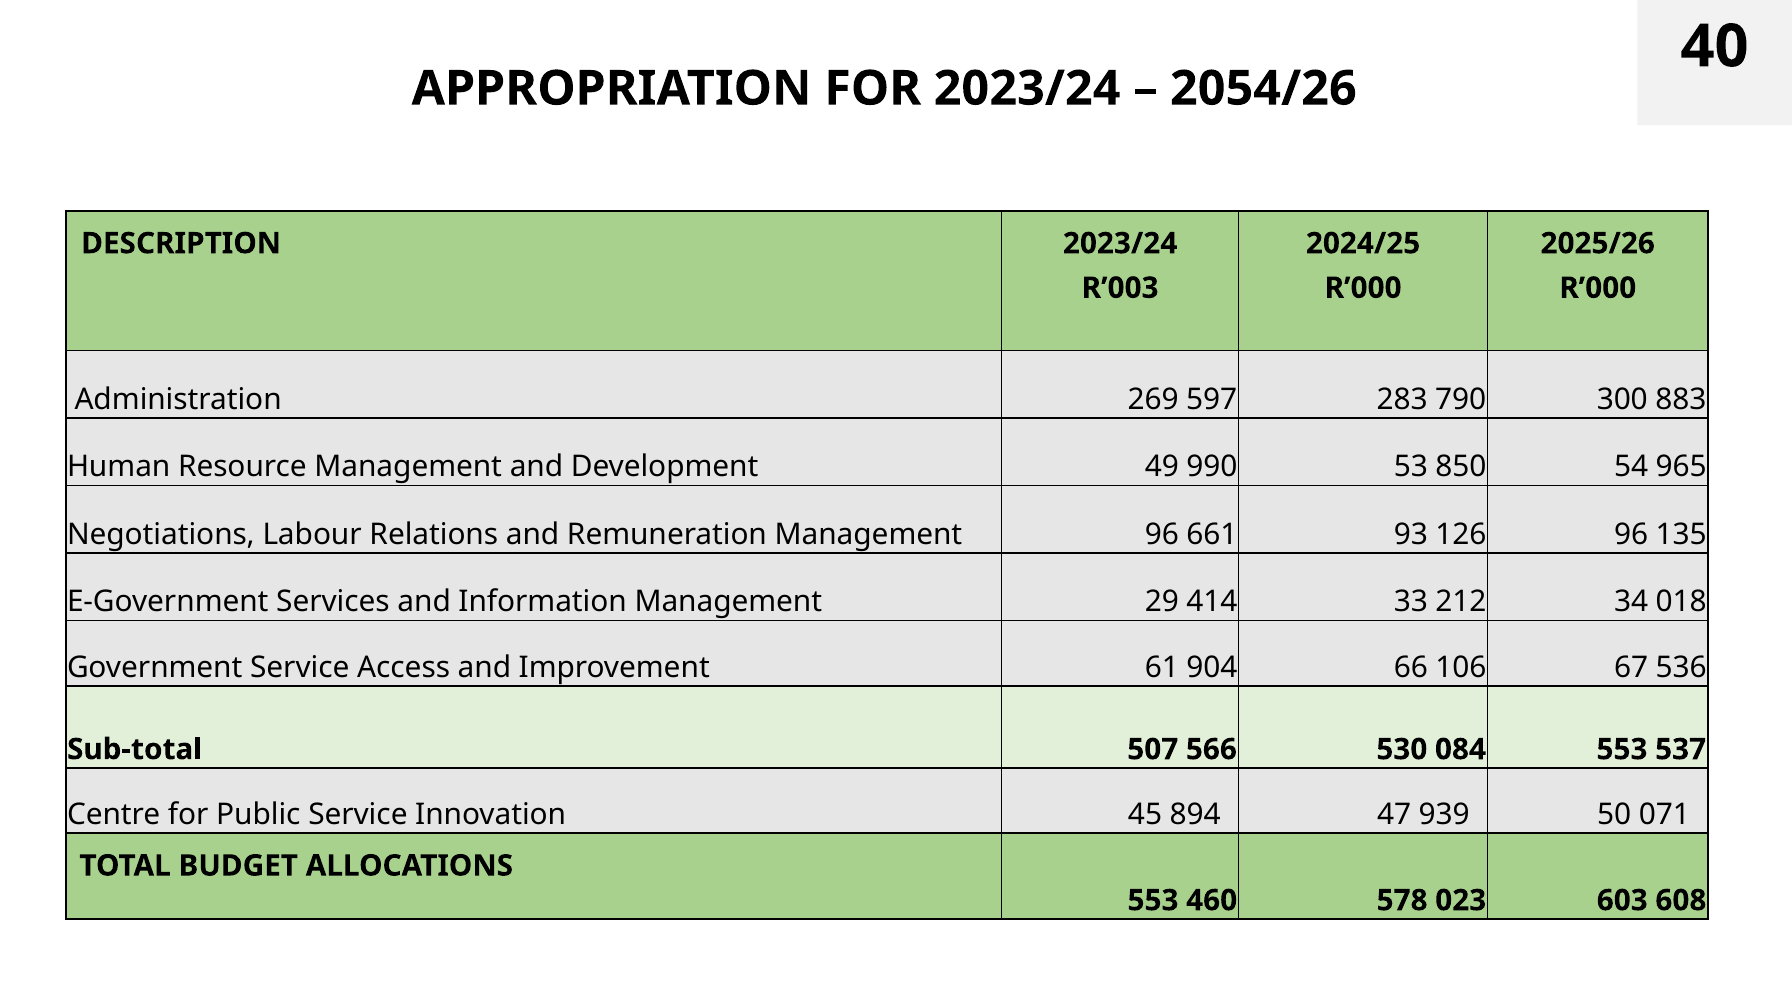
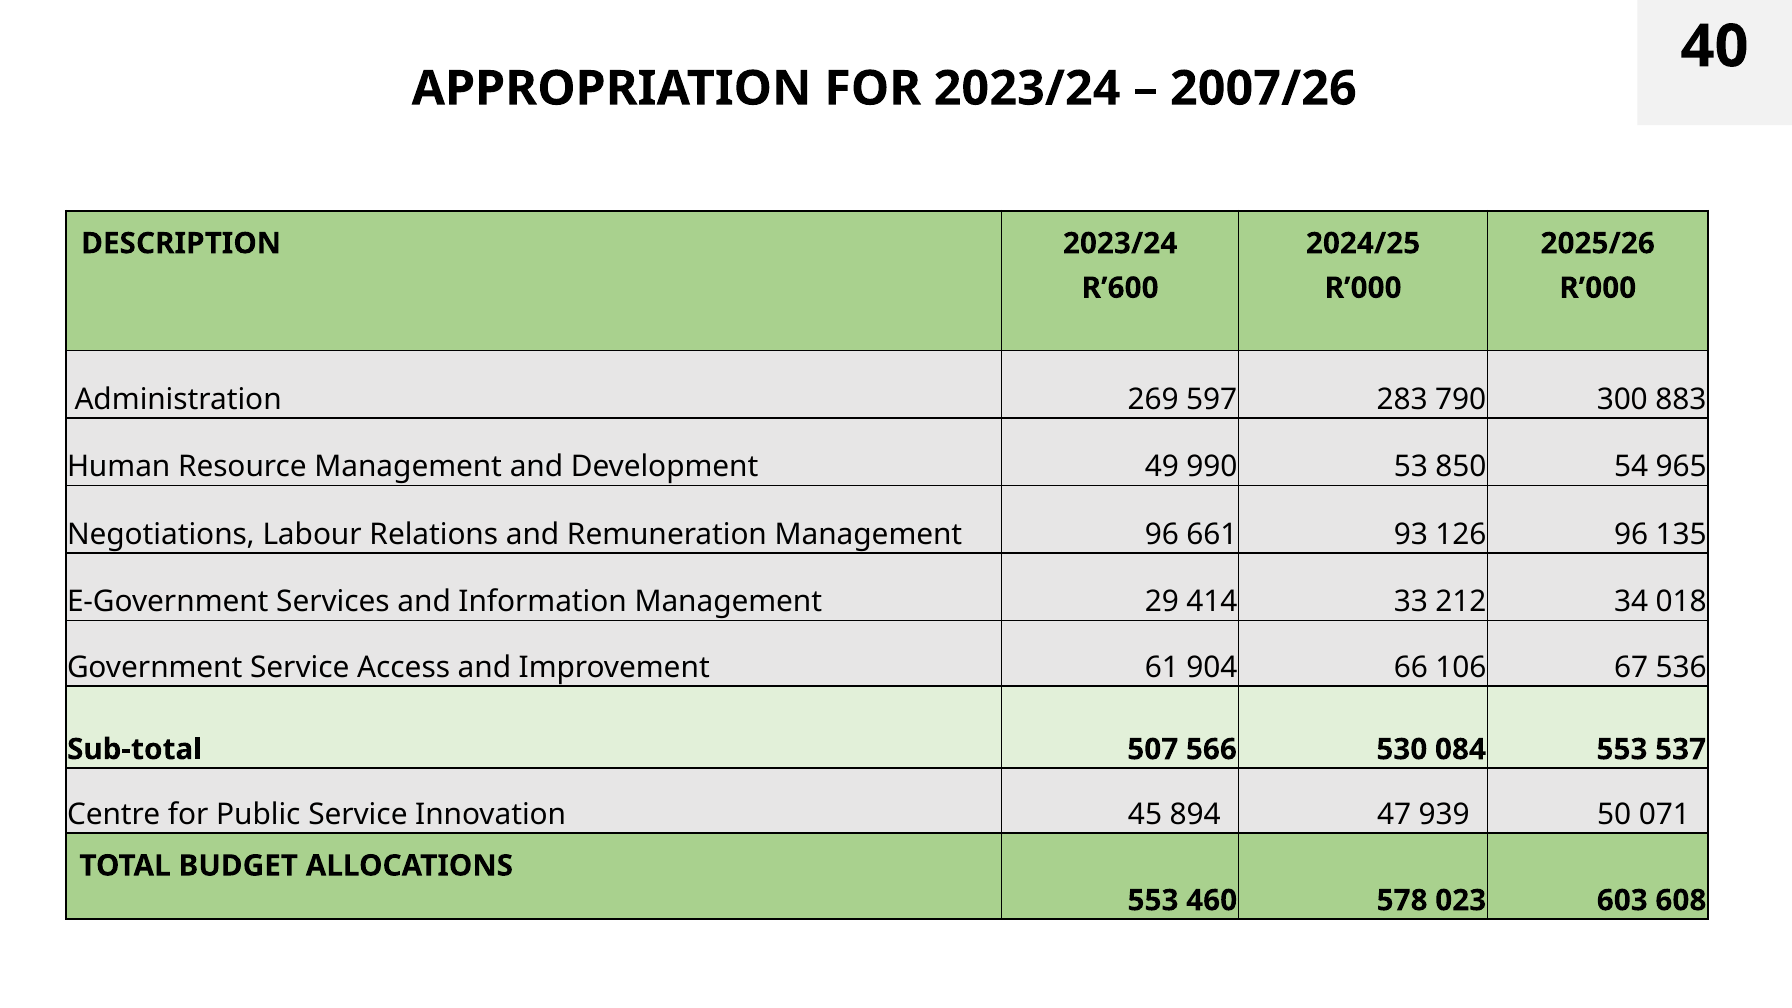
2054/26: 2054/26 -> 2007/26 (1263, 89)
R’003: R’003 -> R’600 (1120, 288)
